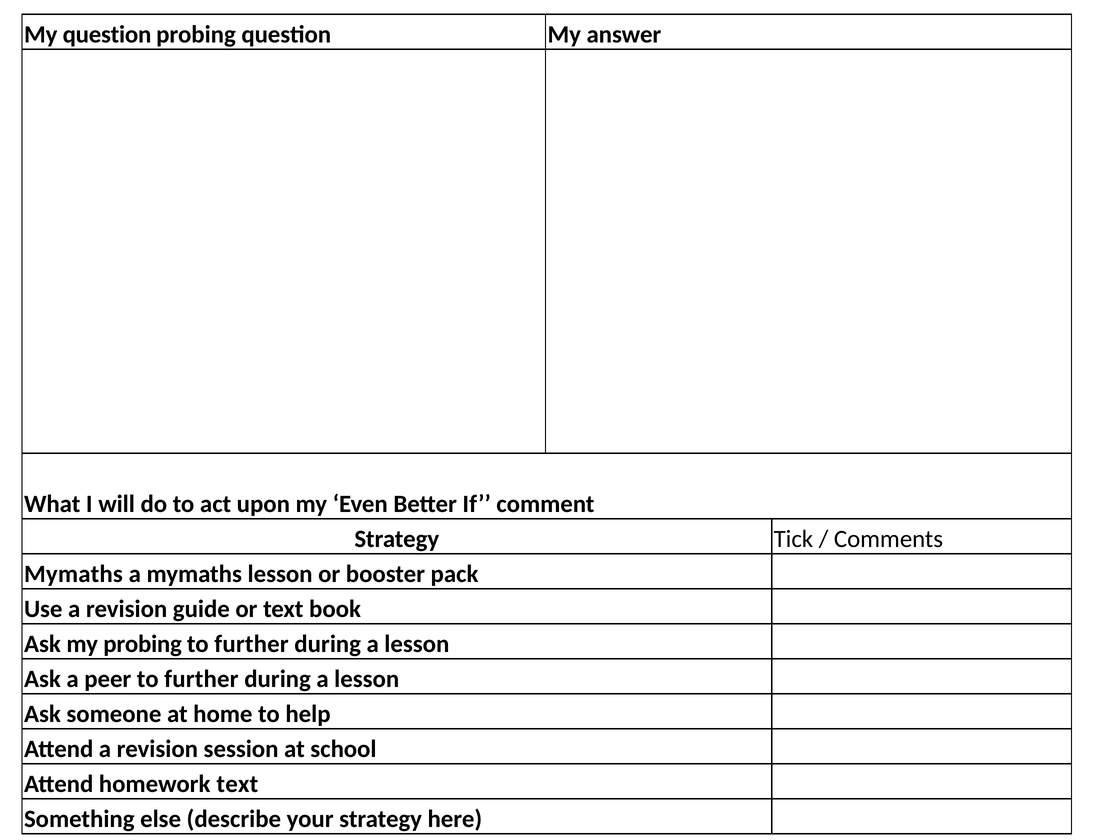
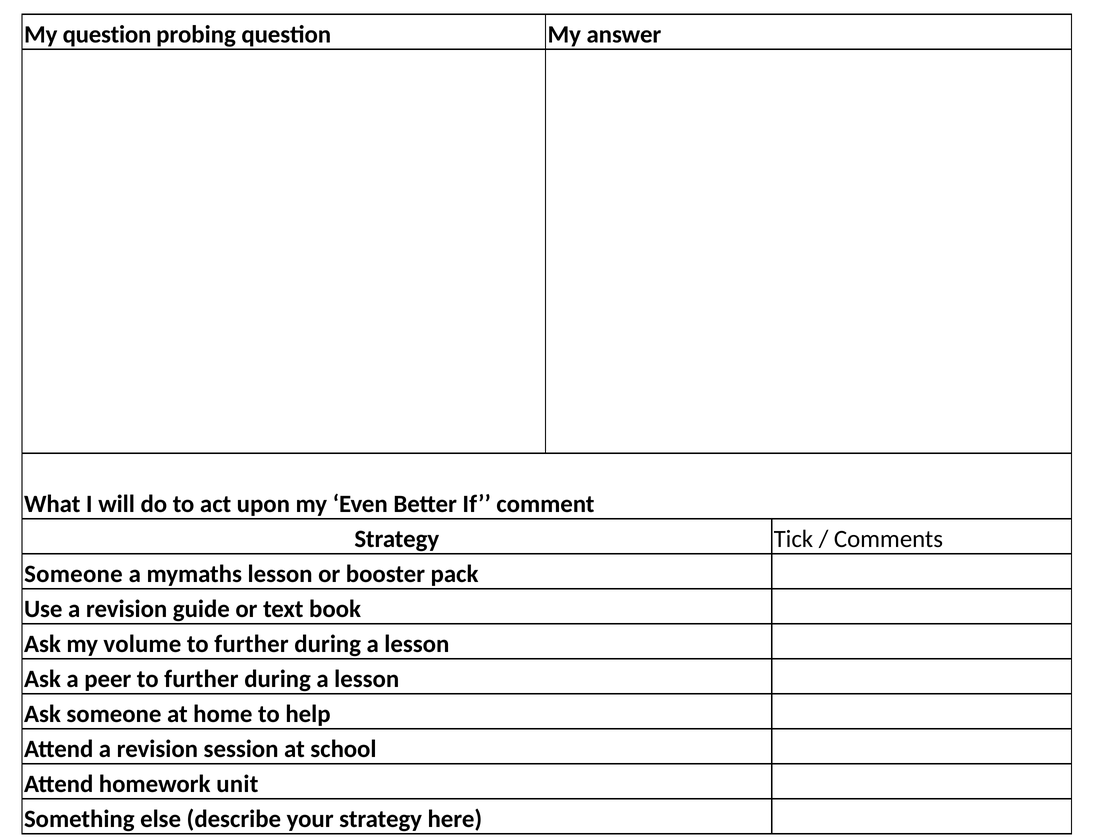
Mymaths: Mymaths -> Someone (73, 574)
my probing: probing -> volume (142, 644)
homework text: text -> unit (237, 784)
